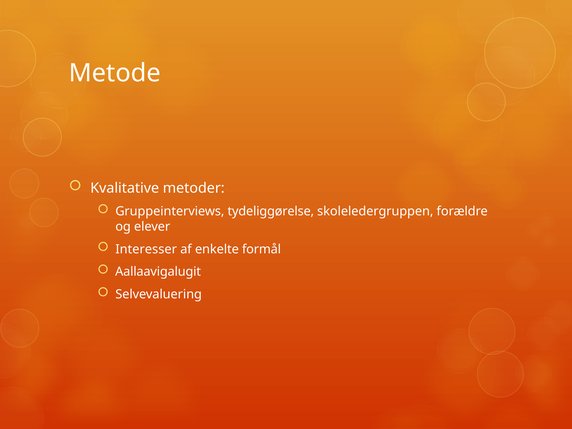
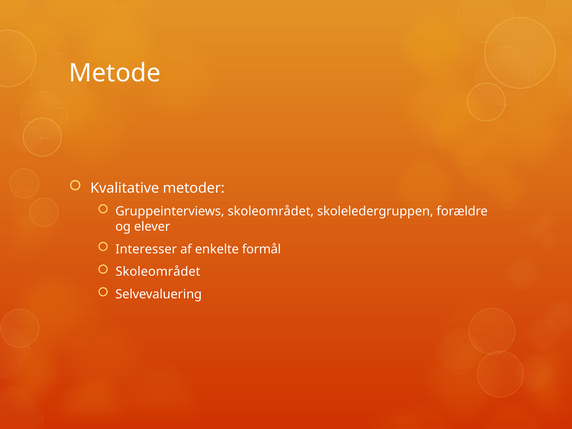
Gruppeinterviews tydeliggørelse: tydeliggørelse -> skoleområdet (271, 211)
Aallaavigalugit: Aallaavigalugit -> Skoleområdet (158, 272)
